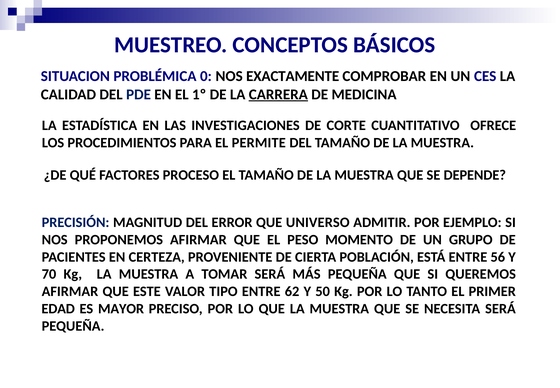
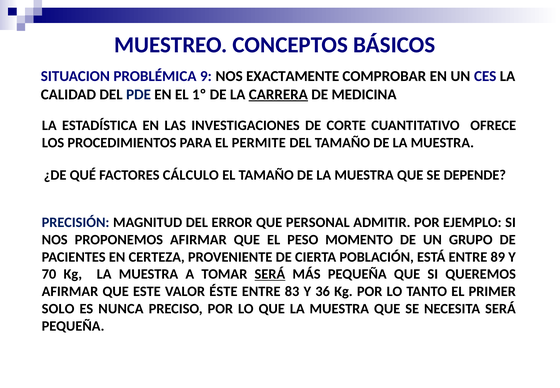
0: 0 -> 9 (206, 76)
PROCESO: PROCESO -> CÁLCULO (191, 175)
UNIVERSO: UNIVERSO -> PERSONAL (318, 222)
56: 56 -> 89 (498, 257)
SERÁ underline: none -> present (270, 274)
TIPO: TIPO -> ÉSTE (223, 291)
62: 62 -> 83 (292, 291)
50: 50 -> 36 (323, 291)
EDAD: EDAD -> SOLO (58, 308)
MAYOR: MAYOR -> NUNCA (121, 308)
